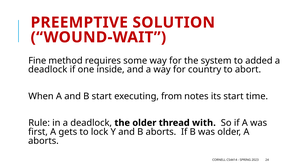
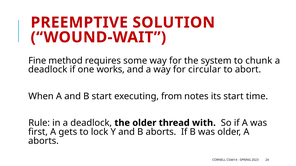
added: added -> chunk (259, 61)
inside: inside -> works (111, 70)
country: country -> circular (205, 70)
